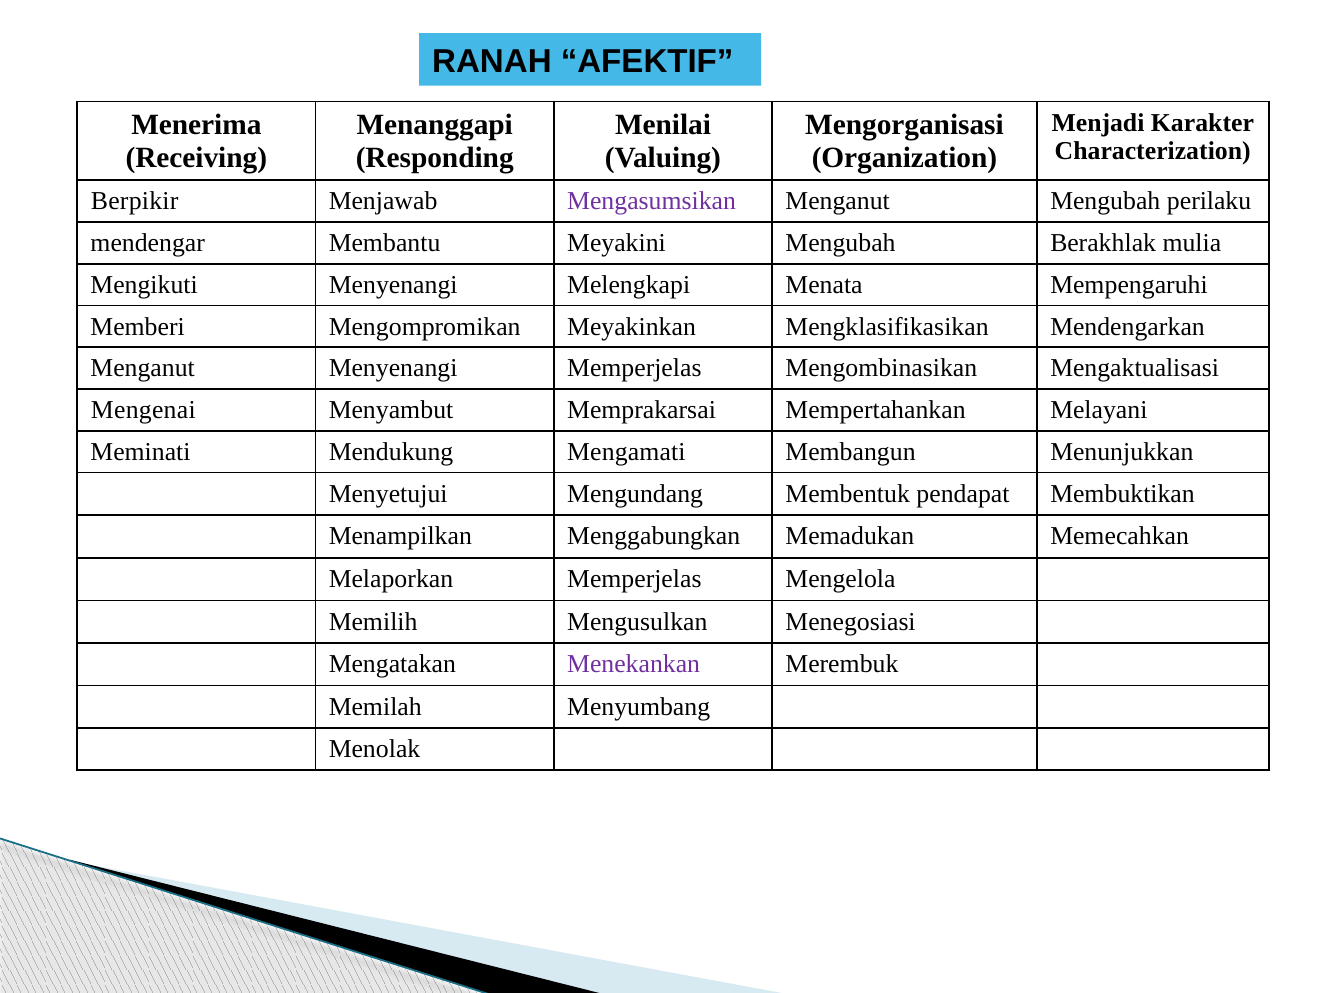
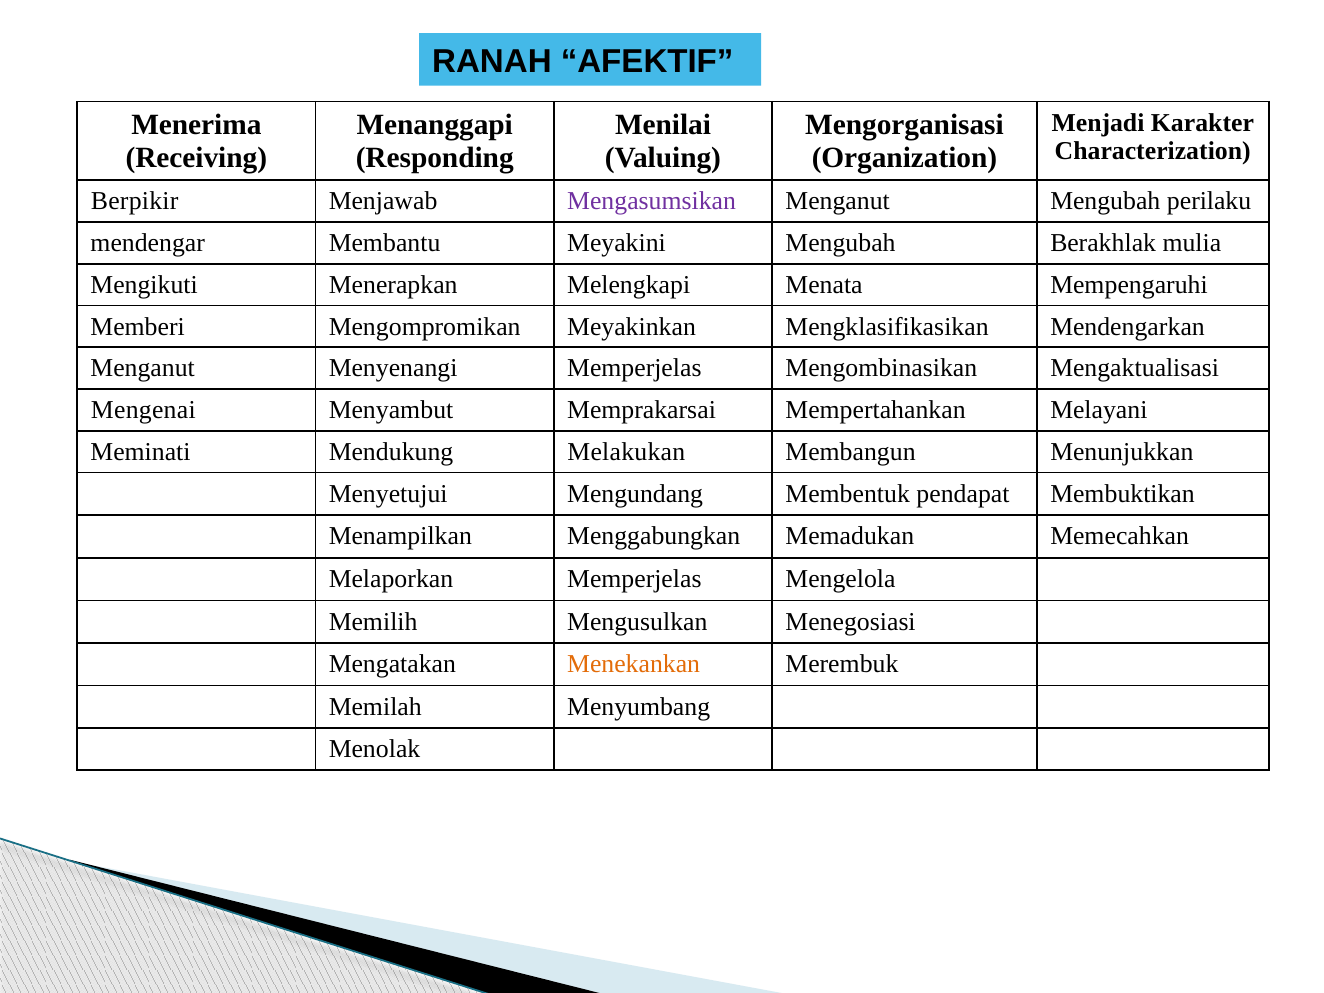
Mengikuti Menyenangi: Menyenangi -> Menerapkan (393, 285)
Mengamati: Mengamati -> Melakukan (626, 452)
Menekankan colour: purple -> orange (634, 664)
